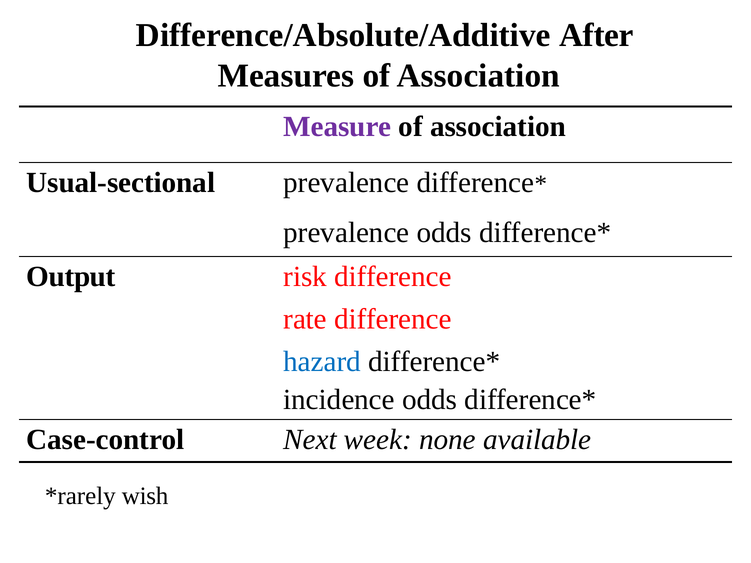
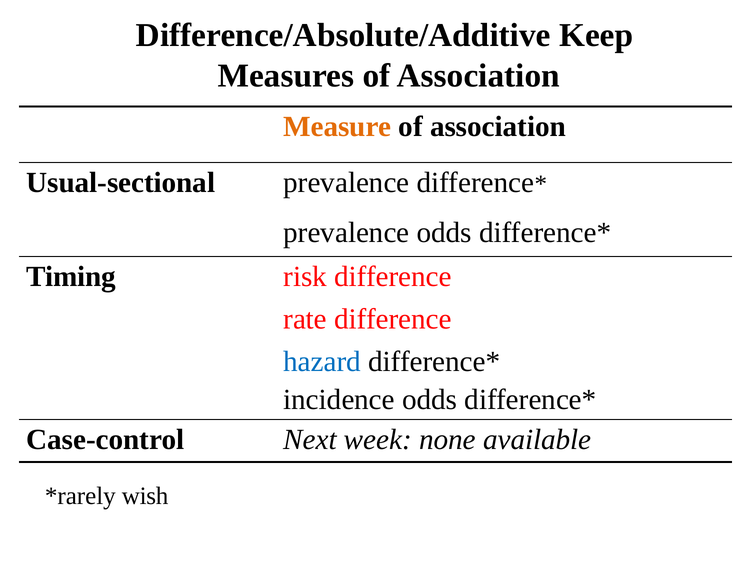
After: After -> Keep (596, 35)
Measure colour: purple -> orange (337, 127)
Output: Output -> Timing (71, 277)
